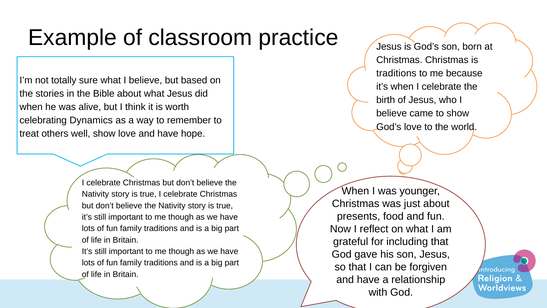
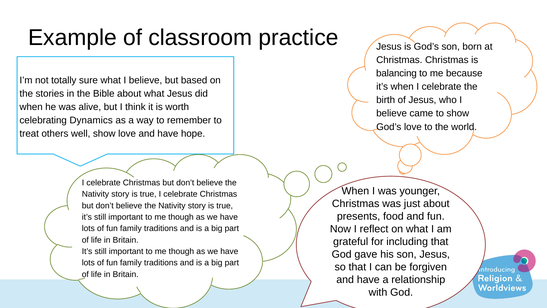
traditions: traditions -> balancing (396, 73)
